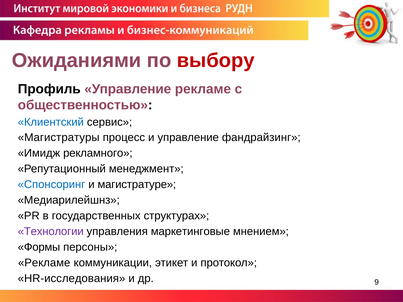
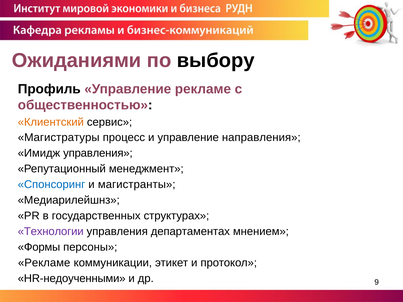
выбору colour: red -> black (216, 60)
Клиентский colour: blue -> orange (51, 122)
фандрайзинг: фандрайзинг -> направления (261, 138)
Имидж рекламного: рекламного -> управления (98, 153)
магистратуре: магистратуре -> магистранты (137, 185)
маркетинговые: маркетинговые -> департаментах (190, 232)
HR-исследования: HR-исследования -> HR-недоученными (72, 279)
